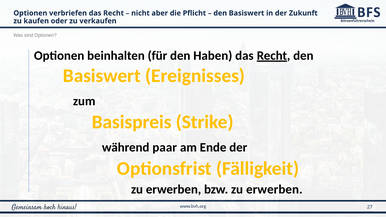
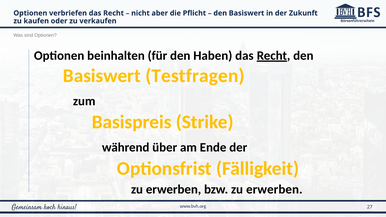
Ereignisses: Ereignisses -> Testfragen (195, 76)
paar: paar -> über (165, 147)
